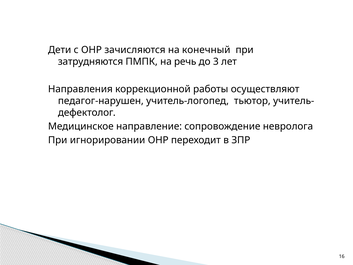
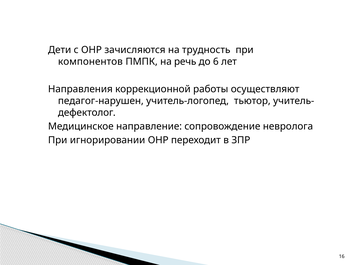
конечный: конечный -> трудность (206, 50)
затрудняются: затрудняются -> компонентов (90, 61)
3: 3 -> 6 (216, 61)
